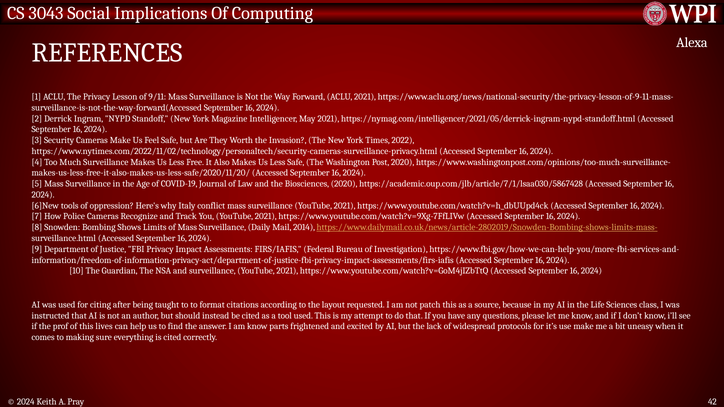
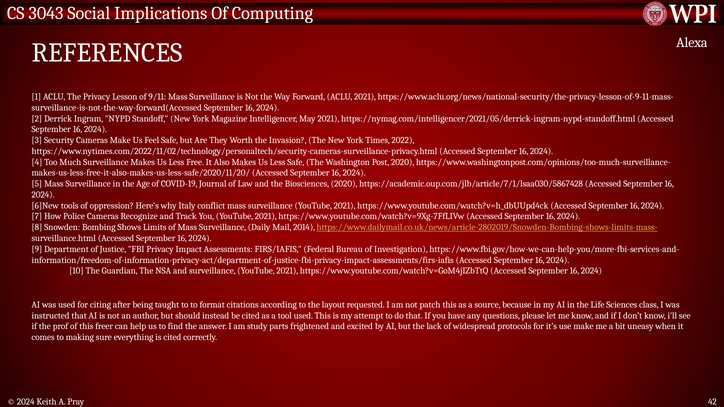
lives: lives -> freer (104, 327)
am know: know -> study (257, 327)
